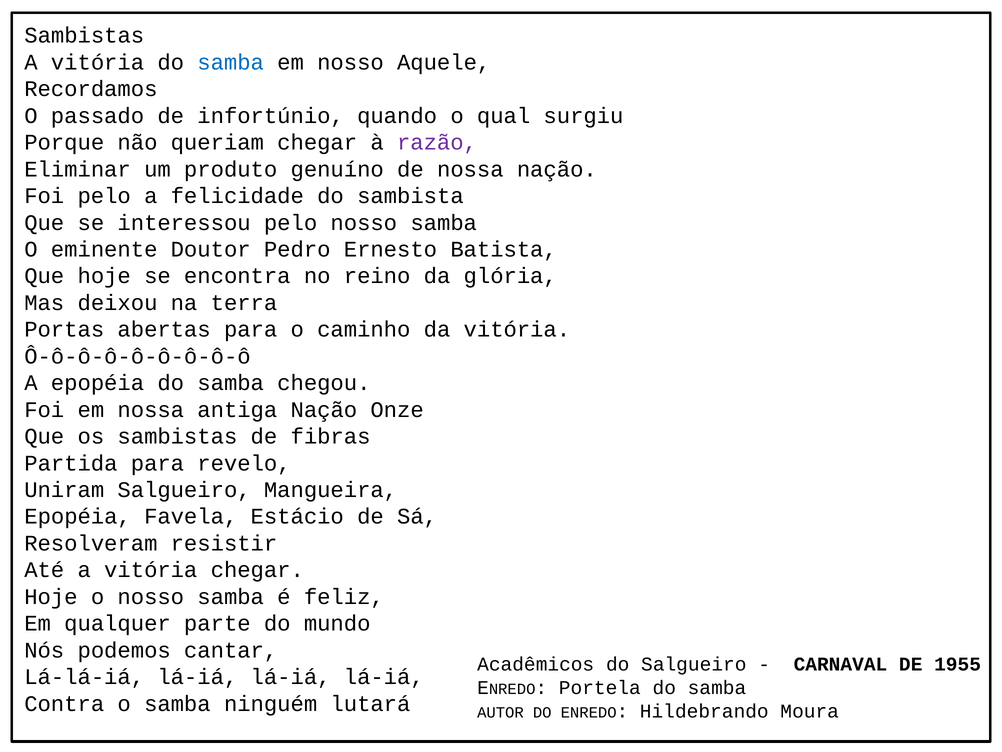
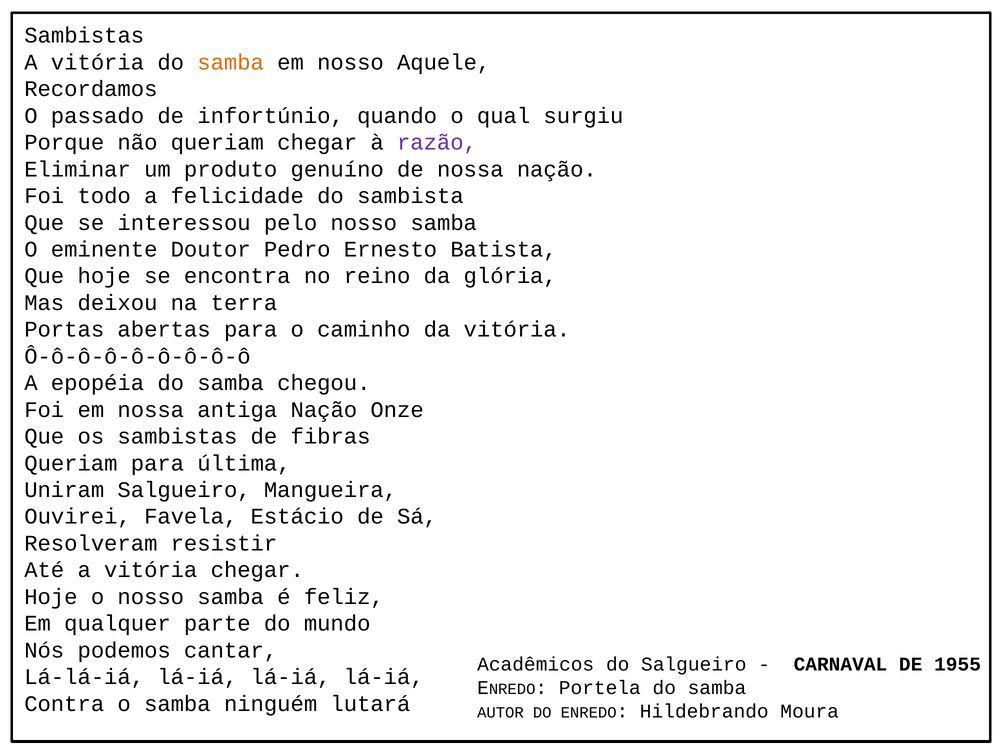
samba colour: blue -> orange (231, 62)
Foi pelo: pelo -> todo (104, 196)
Partida: Partida -> Queriam (71, 463)
revelo: revelo -> última (244, 463)
Epopéia: Epopéia -> Ouvirei (78, 516)
